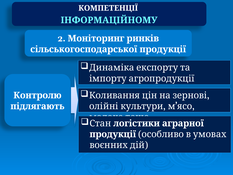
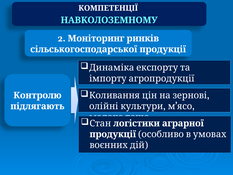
ІНФОРМАЦІЙНОМУ: ІНФОРМАЦІЙНОМУ -> НАВКОЛОЗЕМНОМУ (109, 20)
